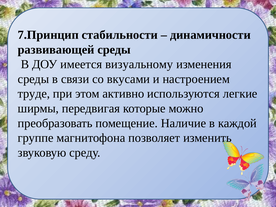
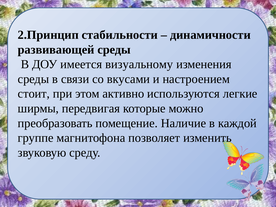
7.Принцип: 7.Принцип -> 2.Принцип (48, 35)
труде: труде -> стоит (34, 94)
